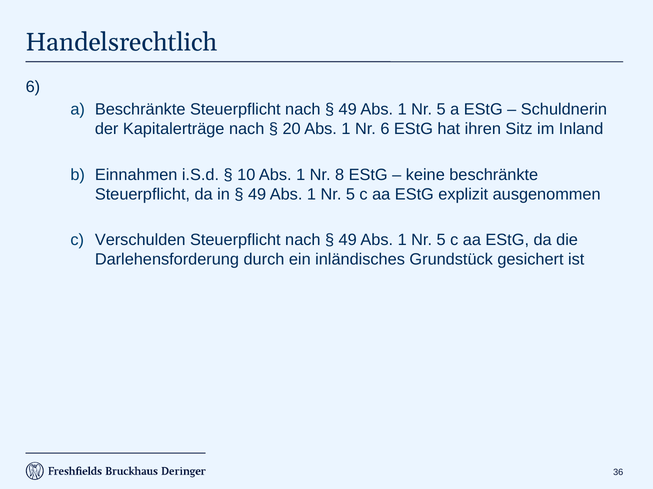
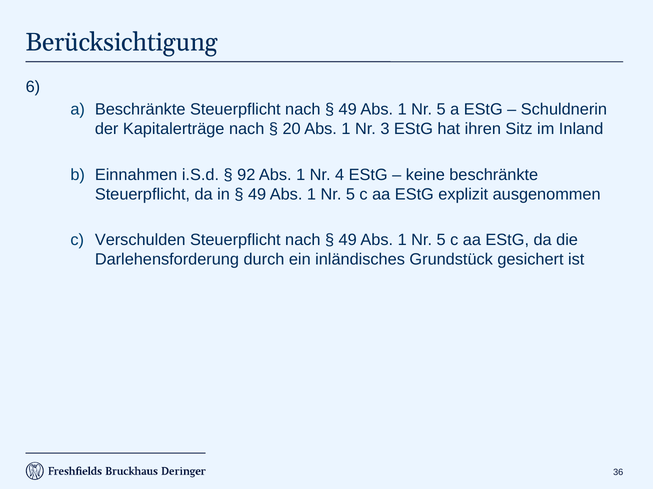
Handelsrechtlich: Handelsrechtlich -> Berücksichtigung (122, 43)
Nr 6: 6 -> 3 (385, 129)
10: 10 -> 92 (246, 175)
8: 8 -> 4 (340, 175)
